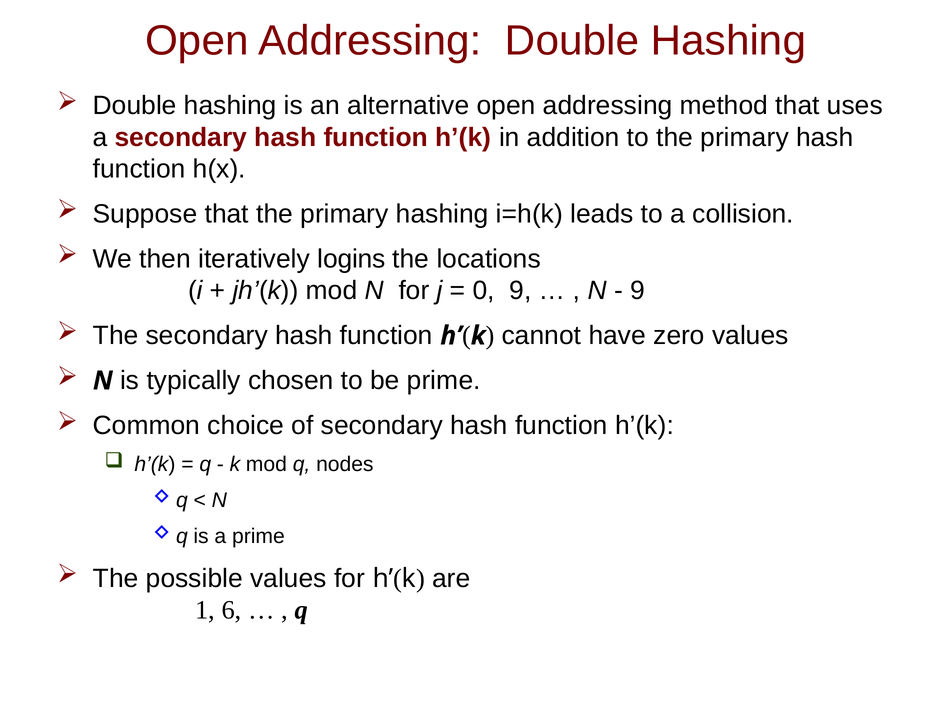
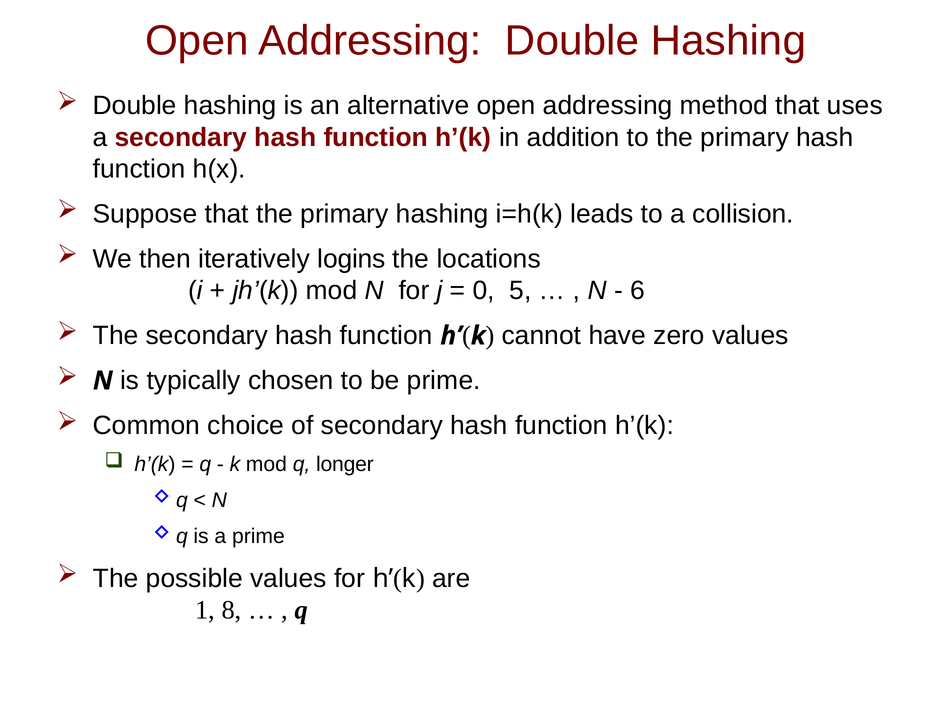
0 9: 9 -> 5 (520, 291)
9: 9 -> 6 (638, 291)
nodes: nodes -> longer (345, 464)
6: 6 -> 8 (232, 610)
